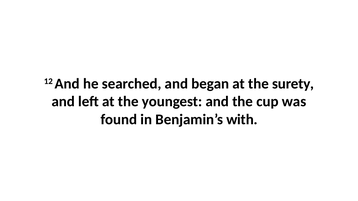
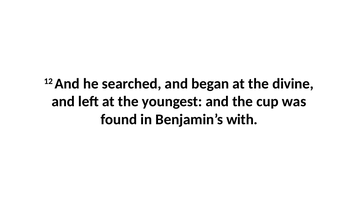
surety: surety -> divine (293, 84)
